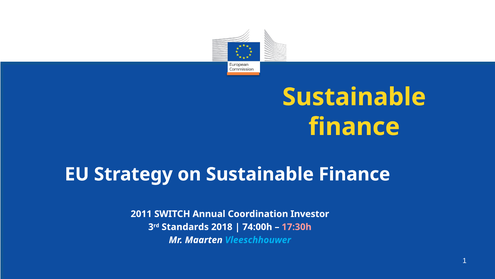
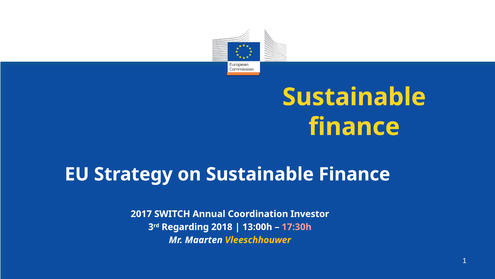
2011: 2011 -> 2017 (141, 214)
Standards: Standards -> Regarding (185, 227)
74:00h: 74:00h -> 13:00h (257, 227)
Vleeschhouwer colour: light blue -> yellow (258, 240)
